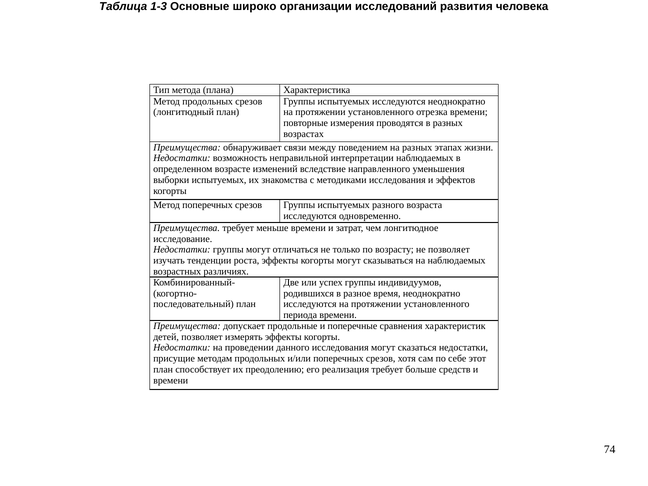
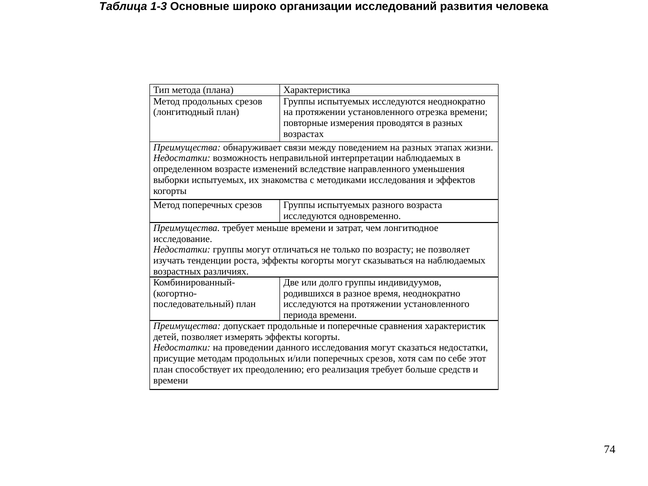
успех: успех -> долго (331, 282)
